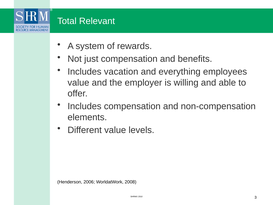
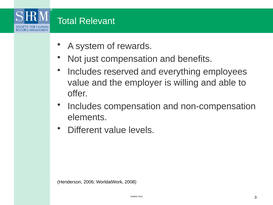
vacation: vacation -> reserved (121, 72)
